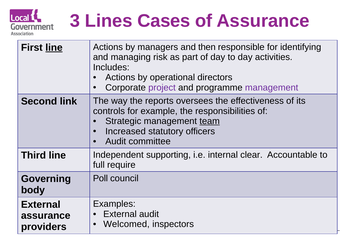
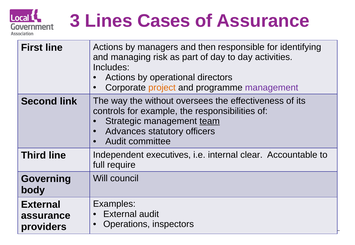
line underline: present -> none (54, 48)
project colour: purple -> orange (162, 88)
reports: reports -> without (159, 101)
Increased: Increased -> Advances (126, 132)
supporting: supporting -> executives (169, 155)
Poll: Poll -> Will (100, 179)
Welcomed: Welcomed -> Operations (127, 225)
